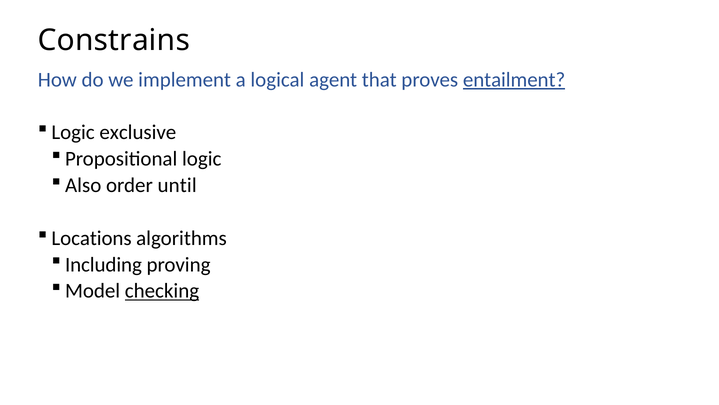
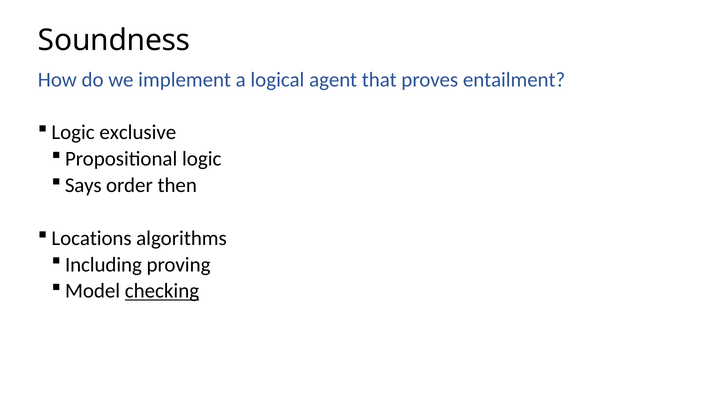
Constrains: Constrains -> Soundness (114, 40)
entailment underline: present -> none (514, 80)
Also: Also -> Says (83, 185)
until: until -> then (177, 185)
